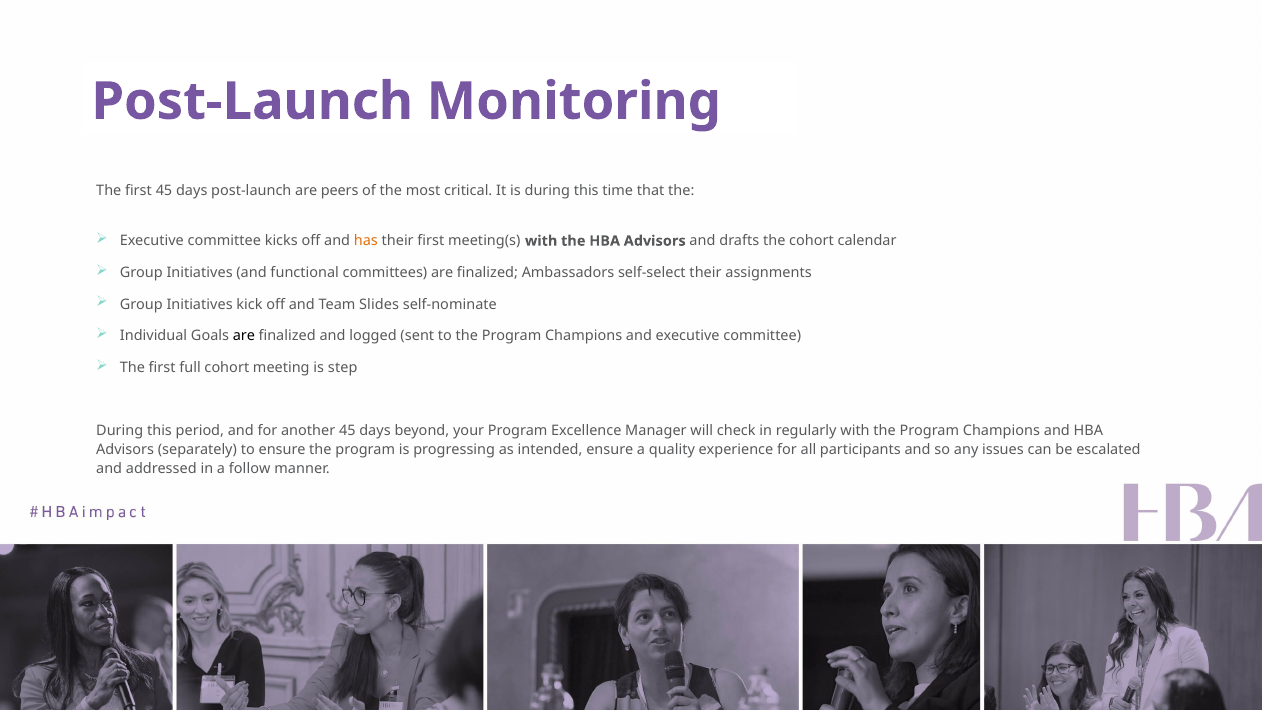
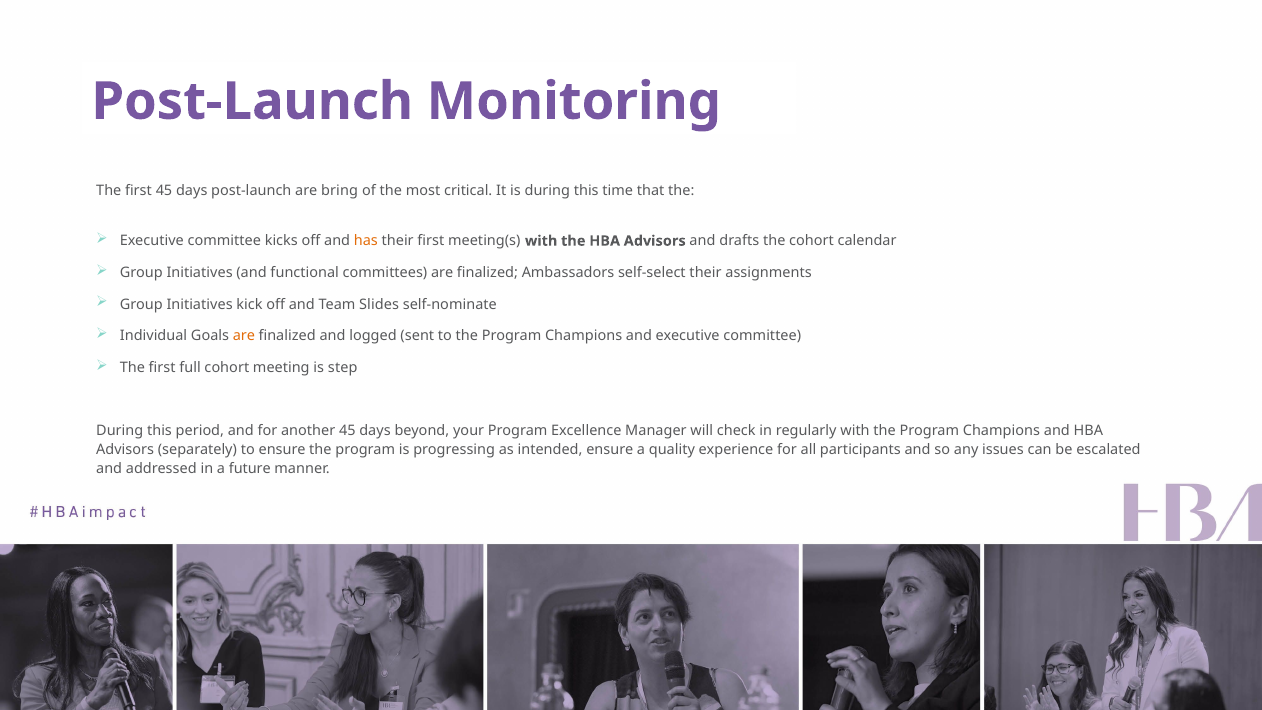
peers: peers -> bring (340, 191)
are colour: black -> orange (244, 336)
follow: follow -> future (250, 468)
